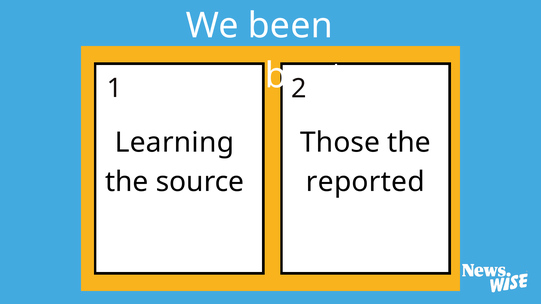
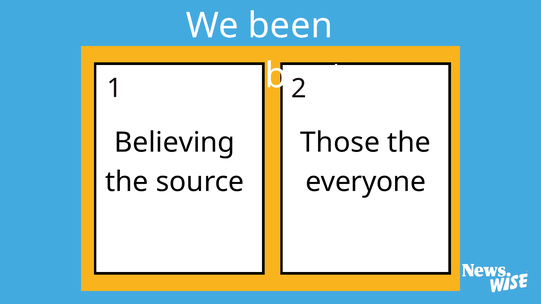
Learning: Learning -> Believing (175, 143)
reported: reported -> everyone (366, 182)
